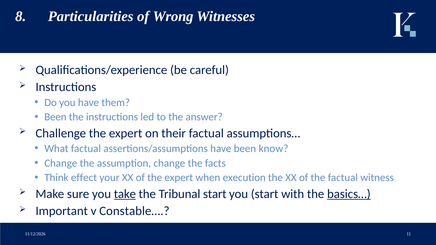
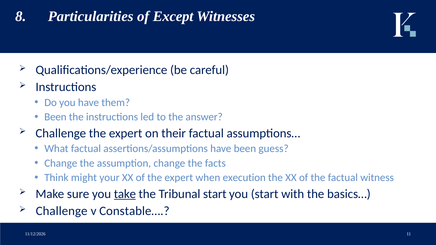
Wrong: Wrong -> Except (173, 16)
know: know -> guess (274, 149)
effect: effect -> might (84, 178)
basics… underline: present -> none (349, 194)
Important: Important -> Challenge (62, 211)
